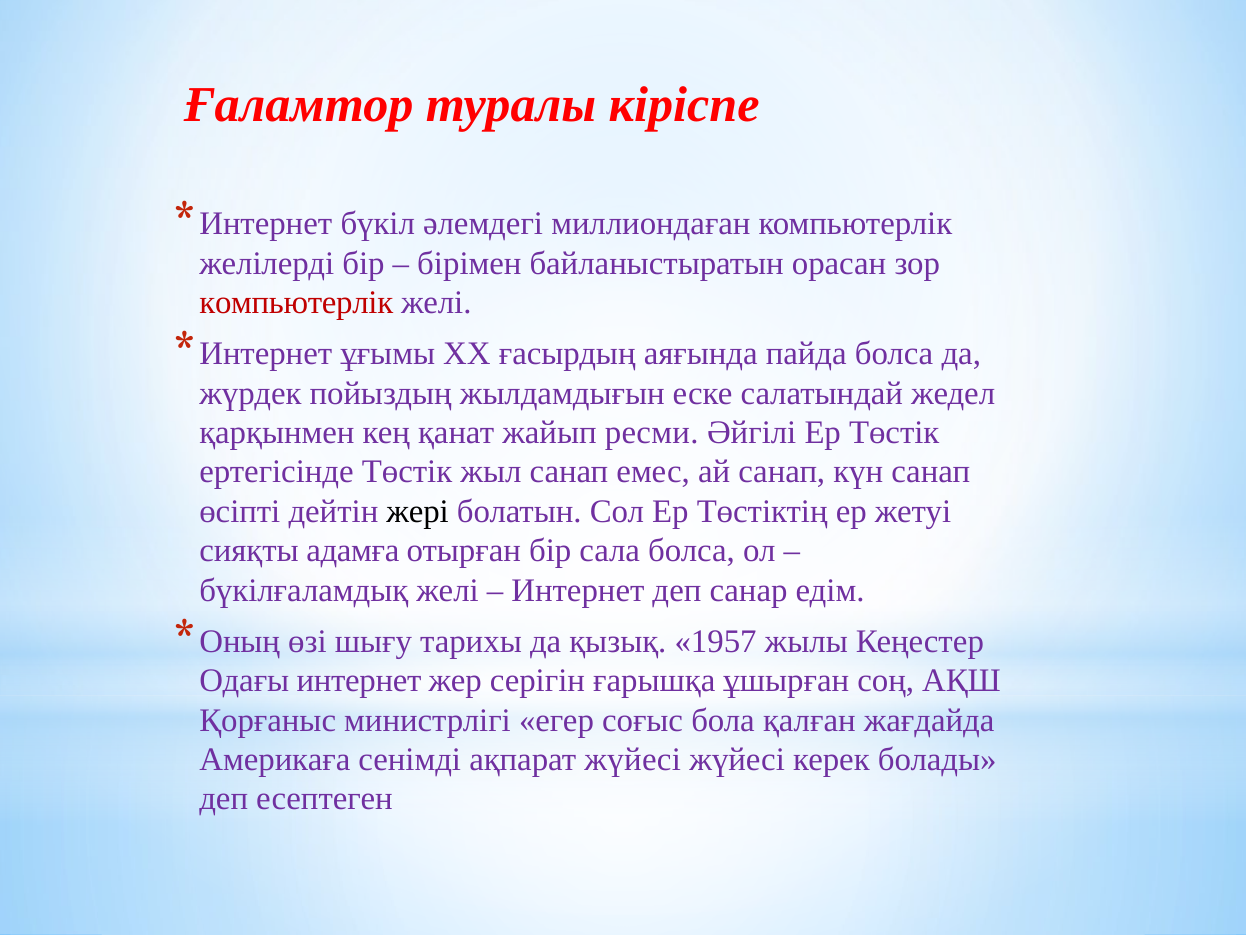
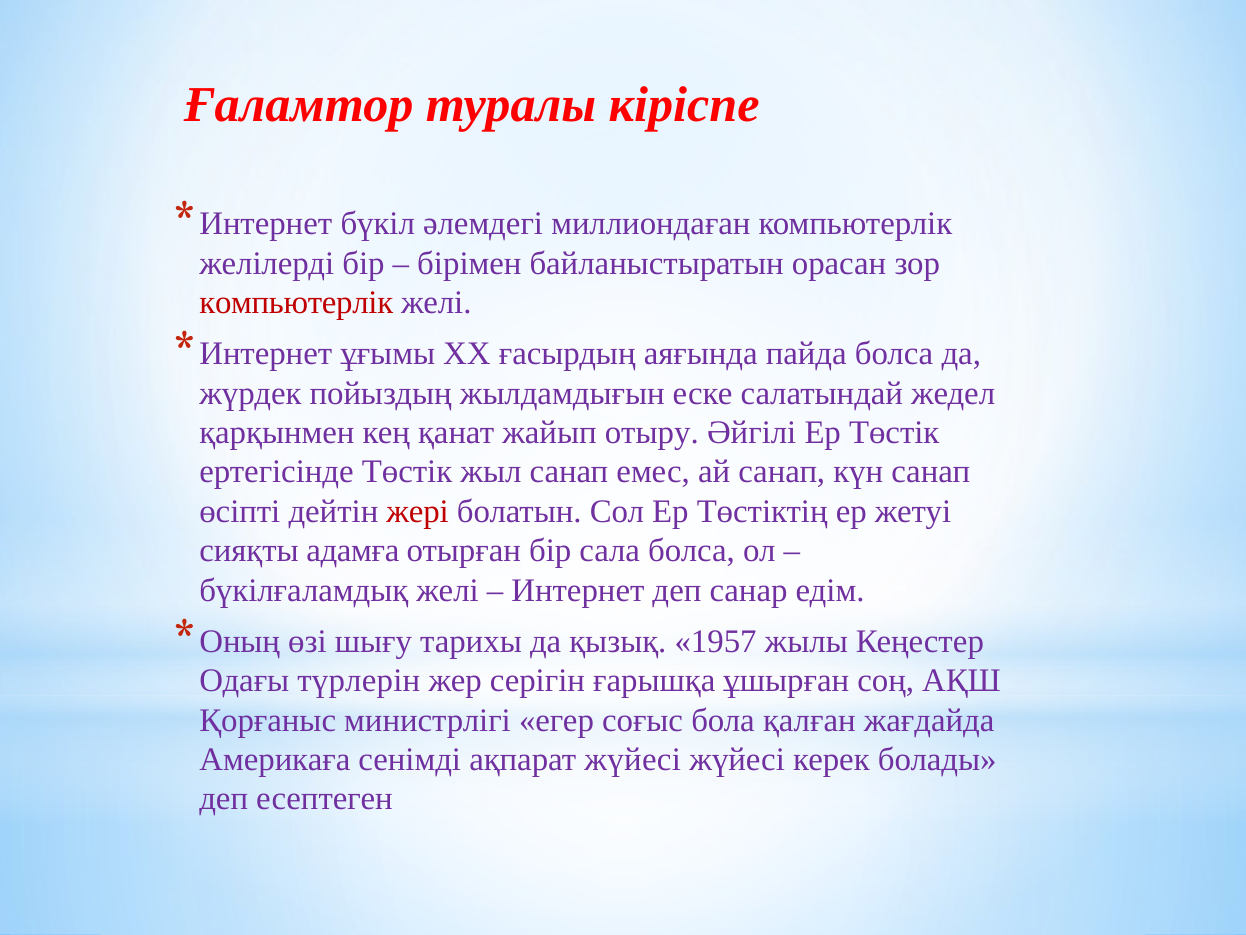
ресми: ресми -> отыру (652, 432)
жері colour: black -> red (418, 511)
Одағы интернет: интернет -> түрлерін (359, 680)
